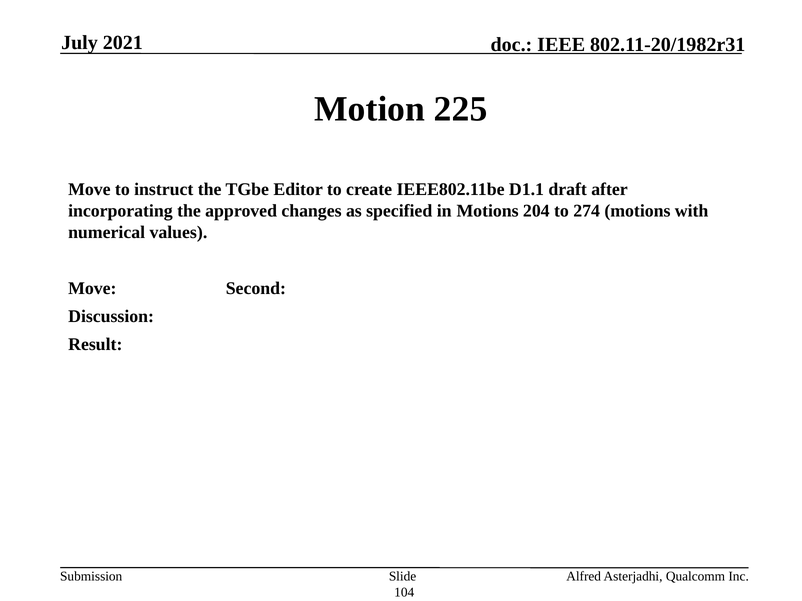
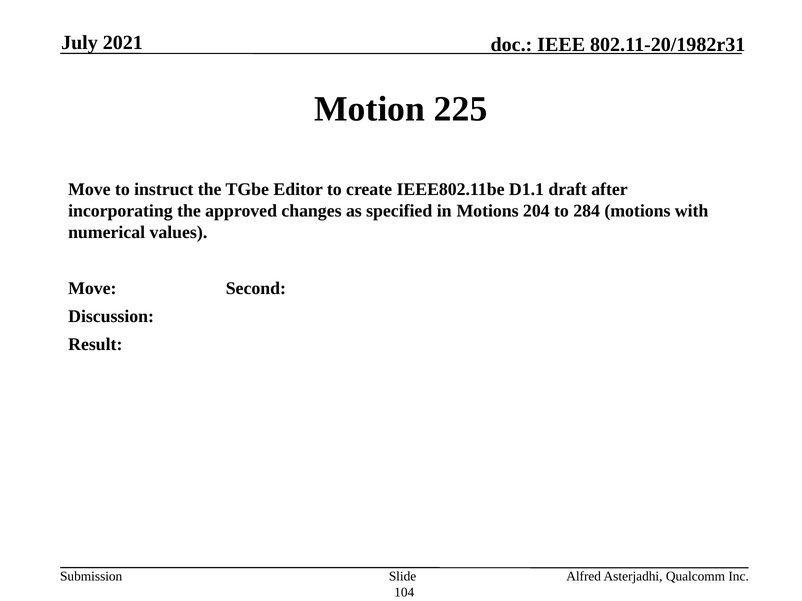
274: 274 -> 284 (587, 211)
